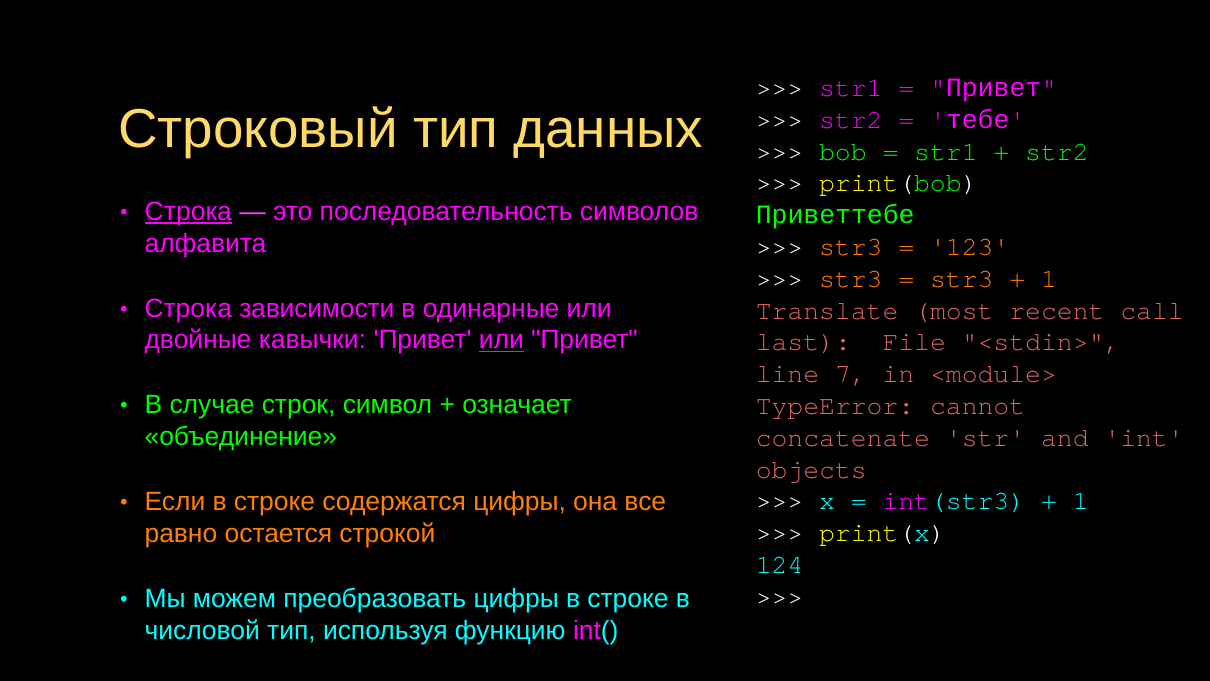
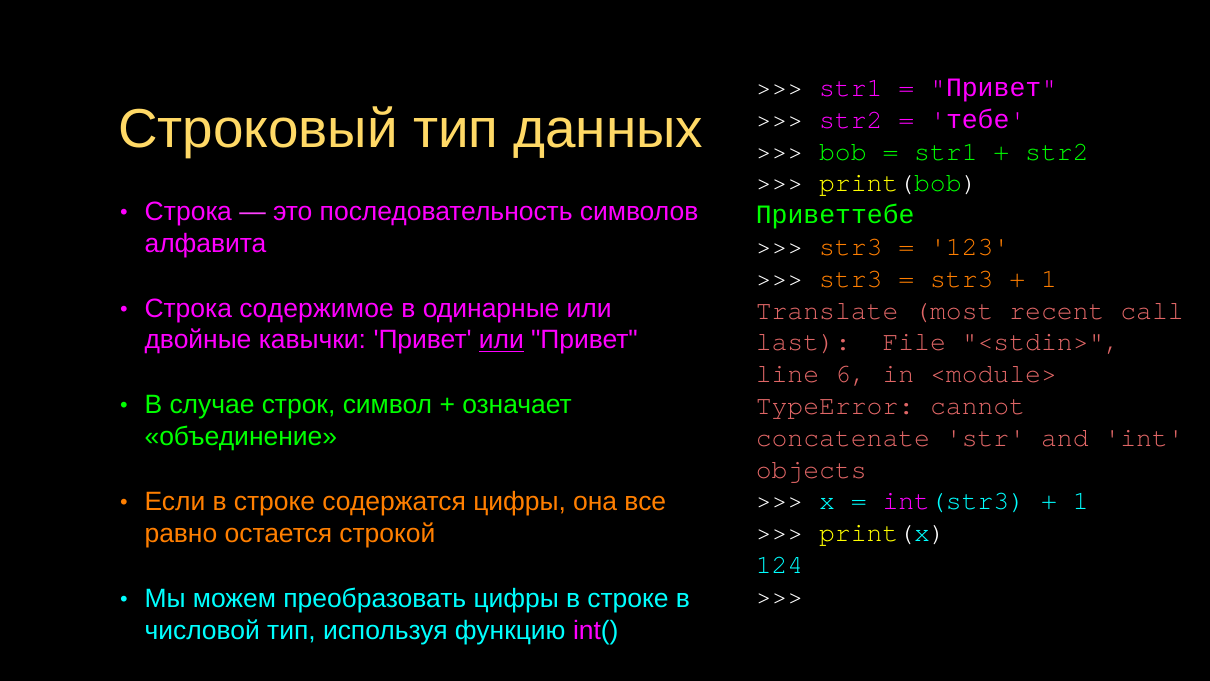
Строка underline: present -> none (188, 212)
зависимости: зависимости -> содержимое (317, 308)
7: 7 -> 6 (851, 374)
